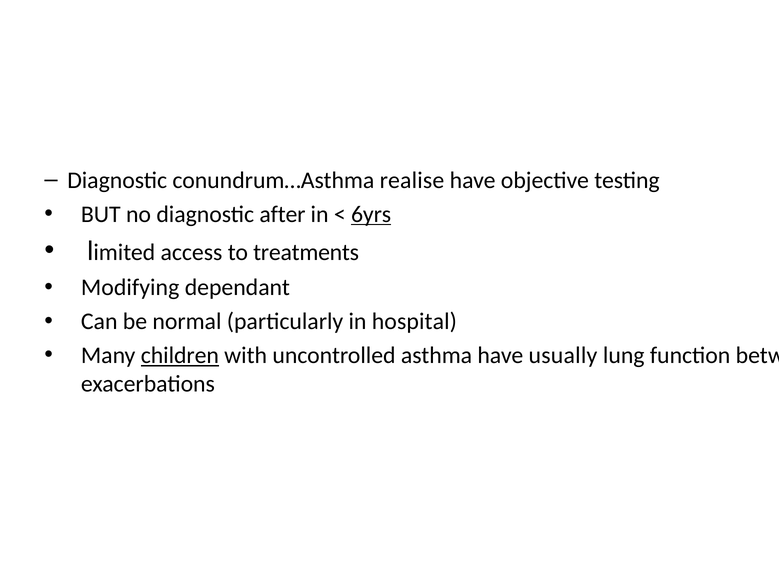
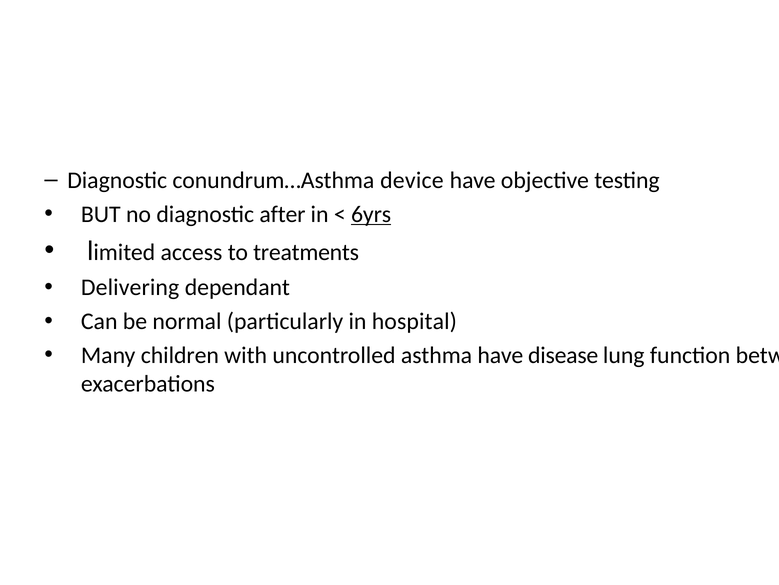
realise: realise -> device (412, 180)
Modifying: Modifying -> Delivering (130, 287)
children underline: present -> none (180, 355)
usually: usually -> disease (563, 355)
